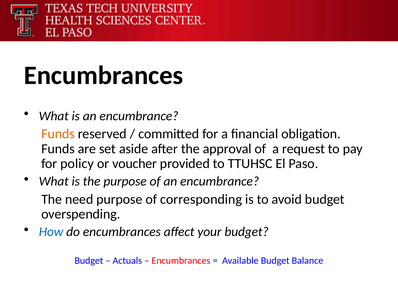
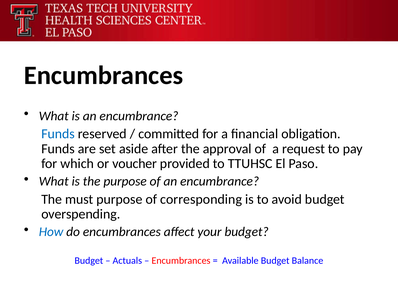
Funds colour: orange -> blue (58, 134)
policy: policy -> which (77, 164)
need: need -> must (79, 200)
